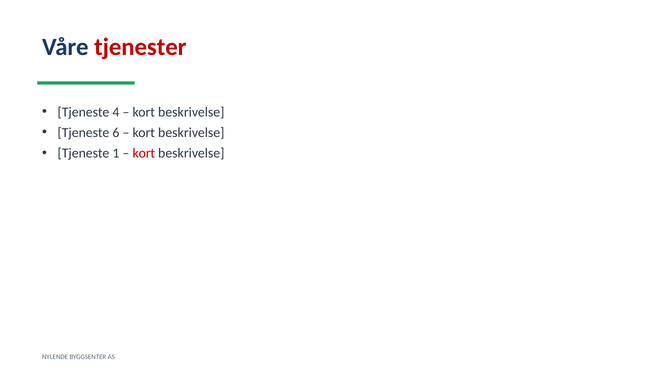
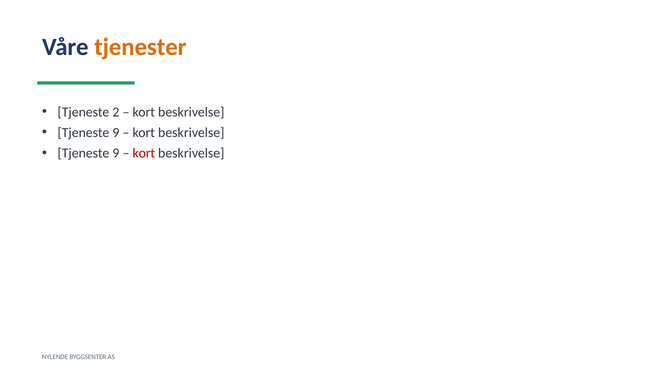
tjenester colour: red -> orange (140, 47)
4: 4 -> 2 (116, 112)
6: 6 -> 9 (116, 133)
1: 1 -> 9 (116, 153)
